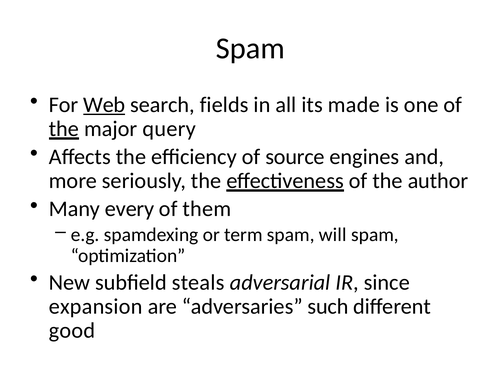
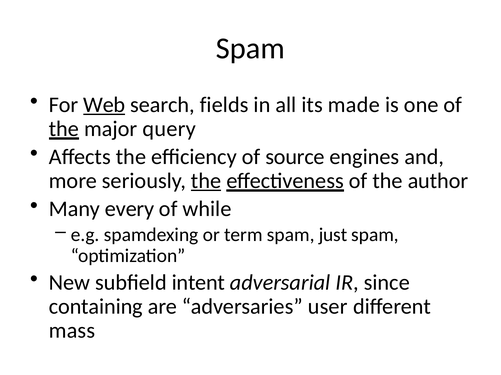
the underline: none -> present (206, 181)
them: them -> while (207, 209)
will: will -> just (333, 235)
steals: steals -> intent (198, 283)
expansion: expansion -> containing (96, 307)
such: such -> user (328, 307)
good: good -> mass (72, 331)
